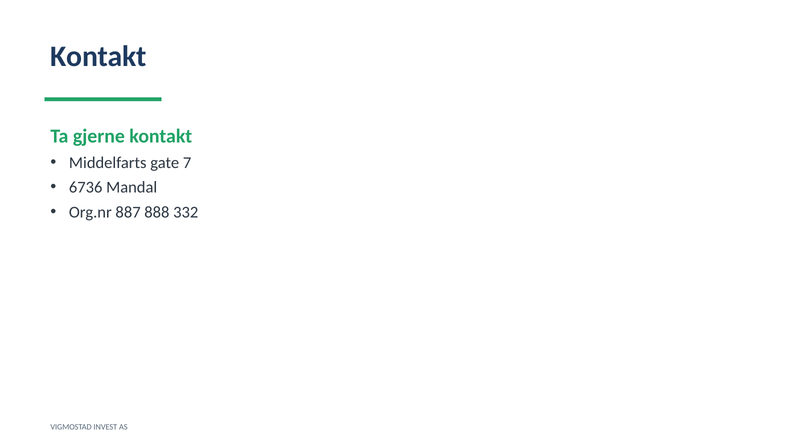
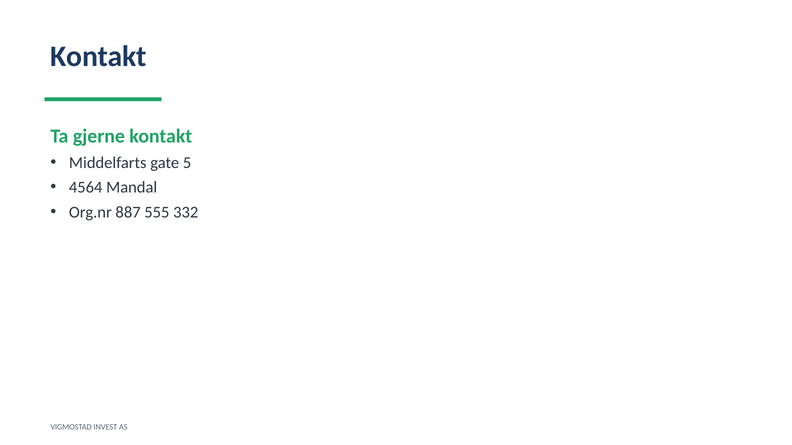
7: 7 -> 5 (187, 163)
6736: 6736 -> 4564 (86, 188)
888: 888 -> 555 (157, 212)
